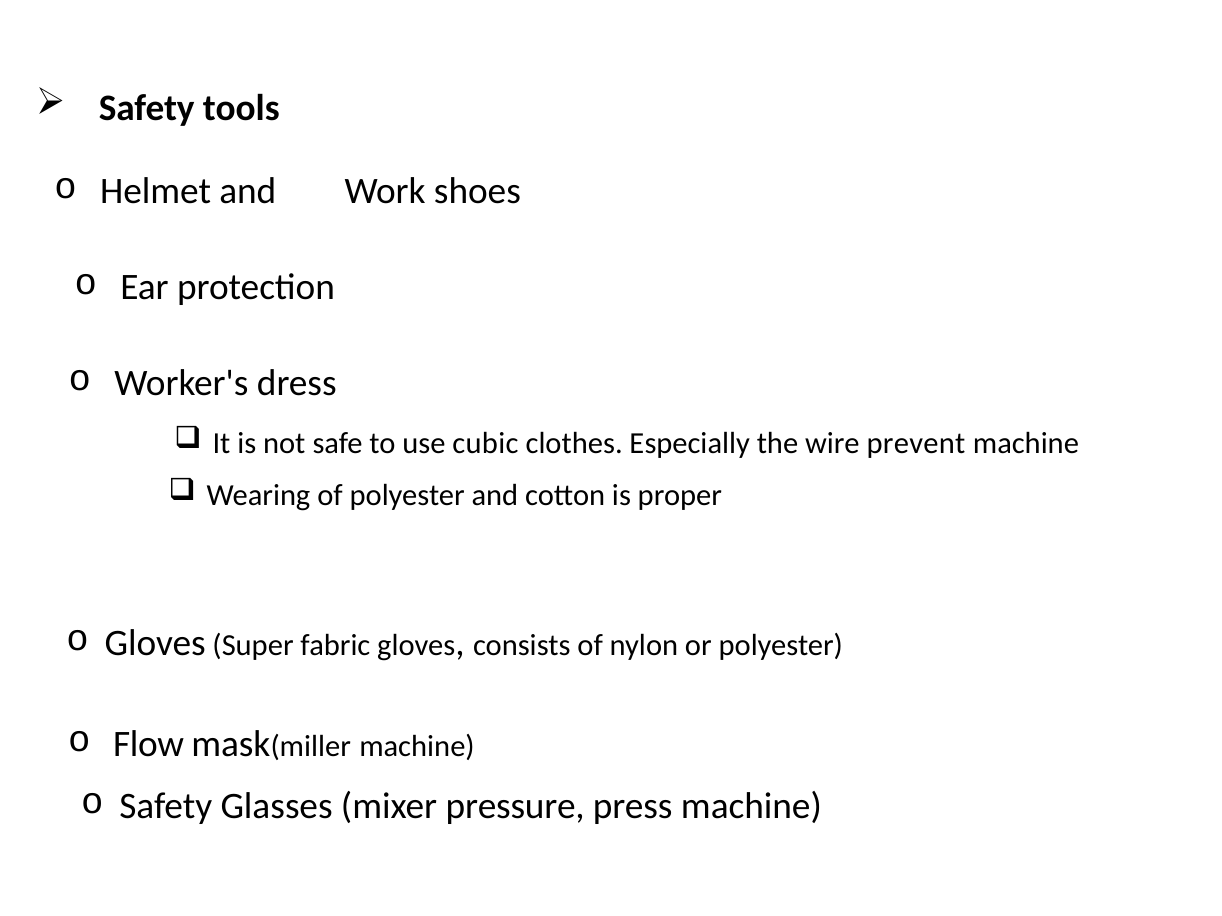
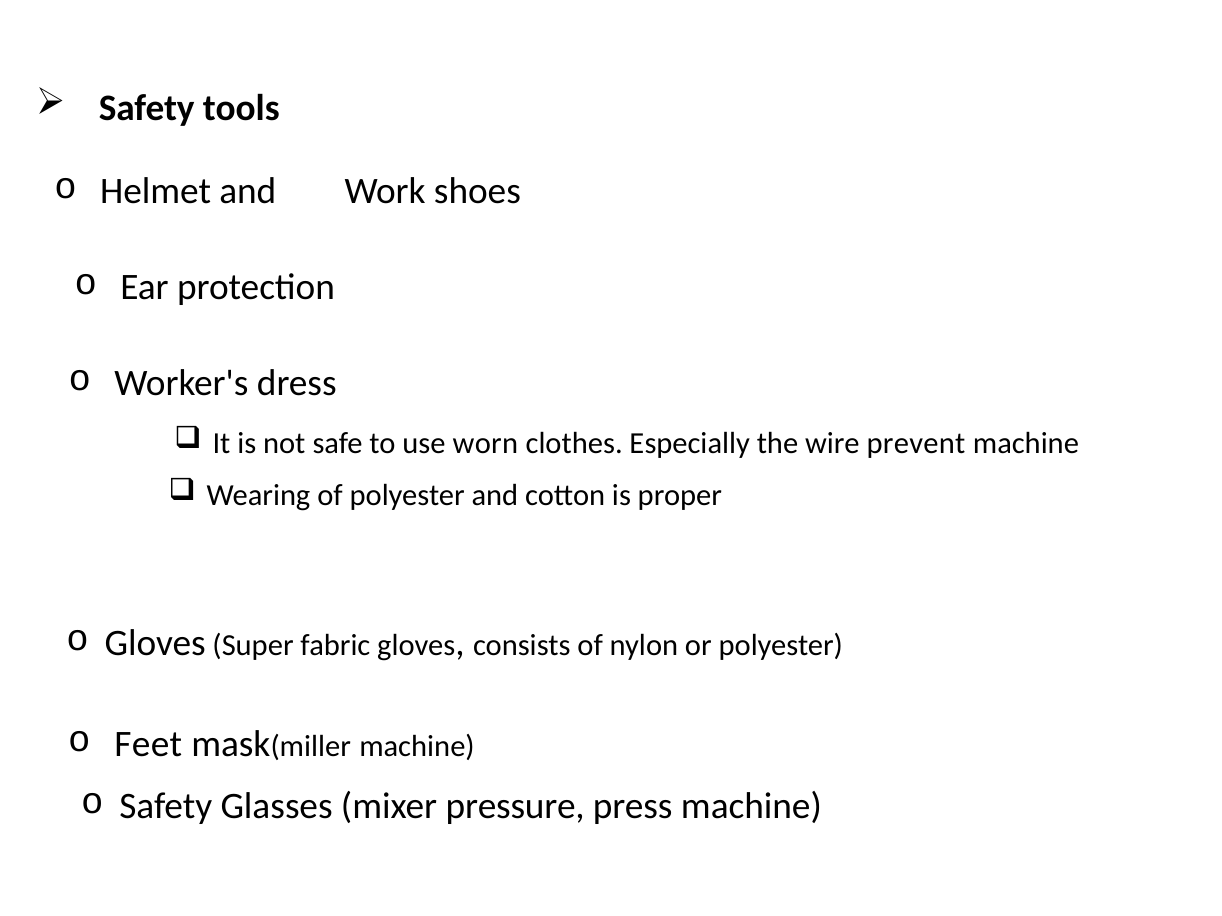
cubic: cubic -> worn (485, 443)
Flow: Flow -> Feet (148, 744)
